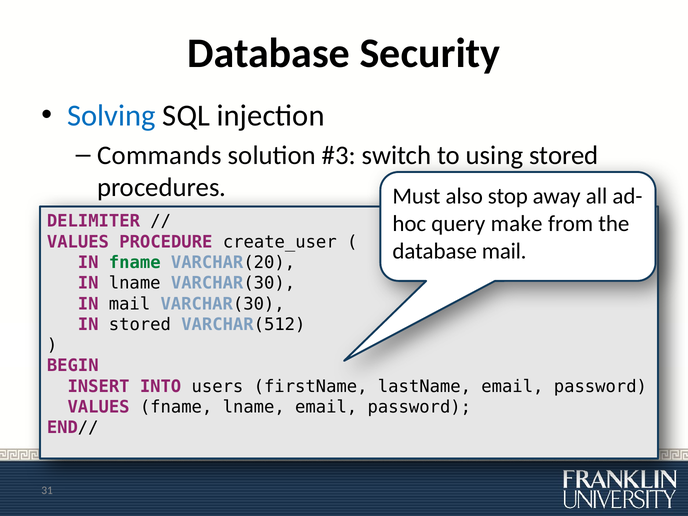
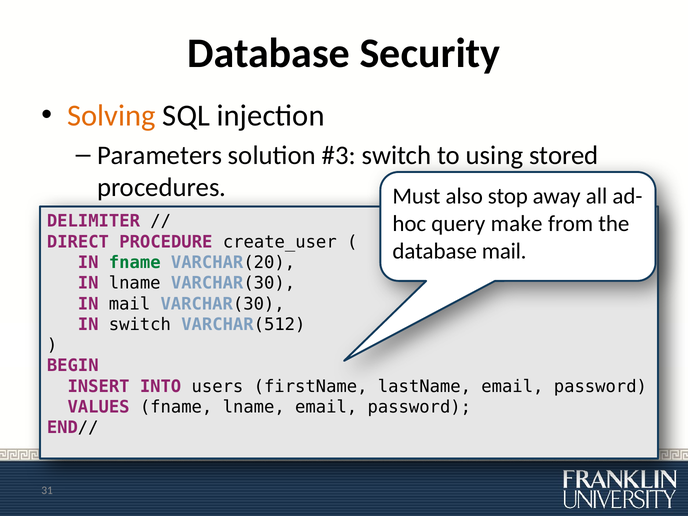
Solving colour: blue -> orange (111, 116)
Commands: Commands -> Parameters (160, 155)
VALUES: VALUES -> DIRECT (78, 242)
IN stored: stored -> switch (140, 325)
